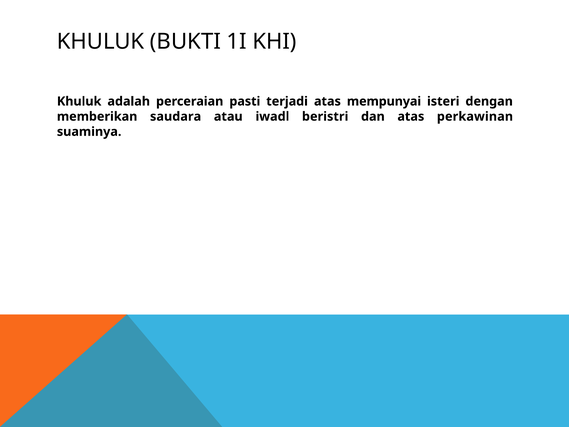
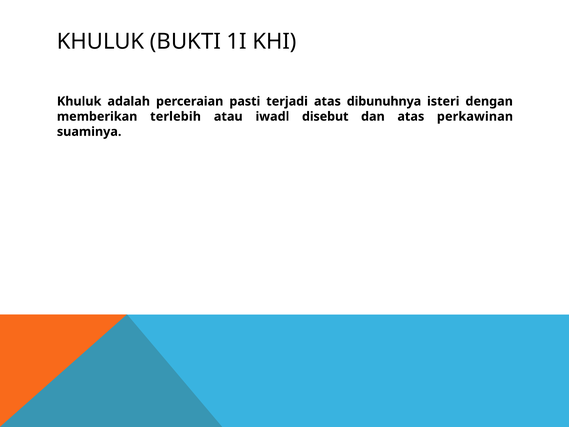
mempunyai: mempunyai -> dibunuhnya (384, 101)
saudara: saudara -> terlebih (176, 116)
beristri: beristri -> disebut (325, 116)
